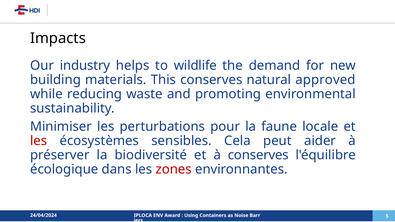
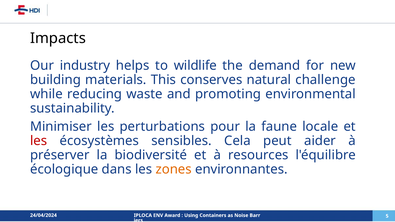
approved: approved -> challenge (325, 80)
à conserves: conserves -> resources (258, 155)
zones colour: red -> orange (174, 169)
